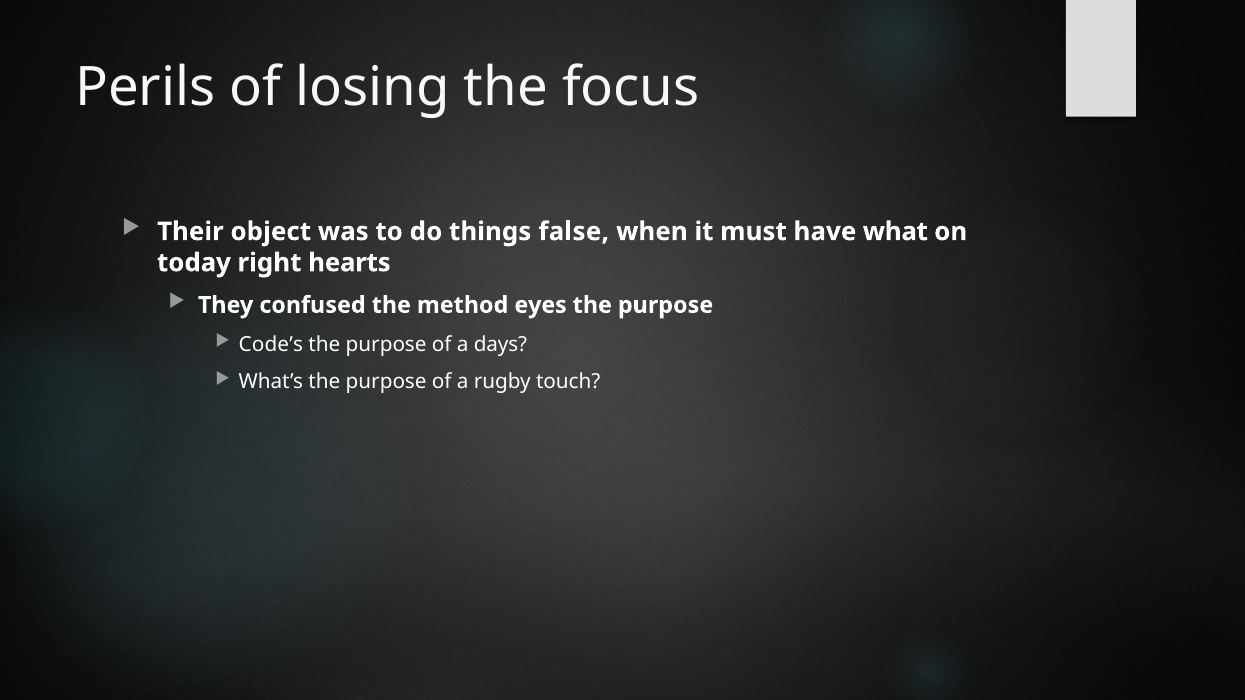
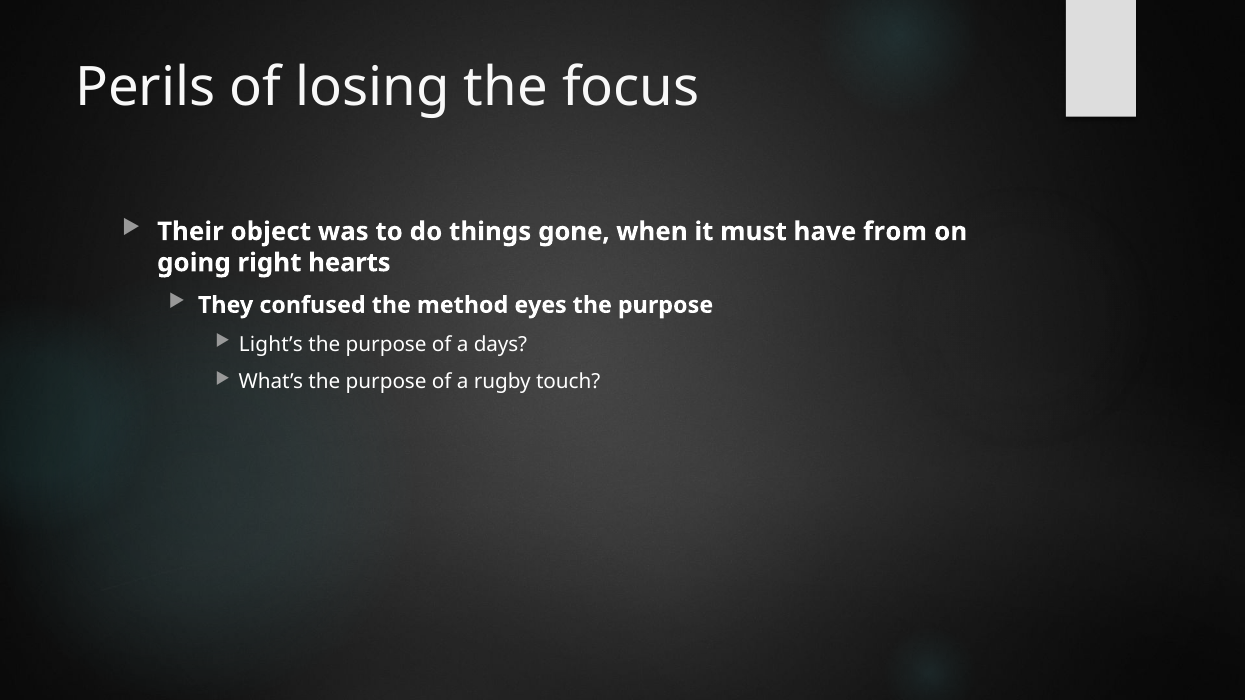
false: false -> gone (574, 232)
what: what -> from (895, 232)
today: today -> going (194, 263)
Code’s: Code’s -> Light’s (271, 344)
